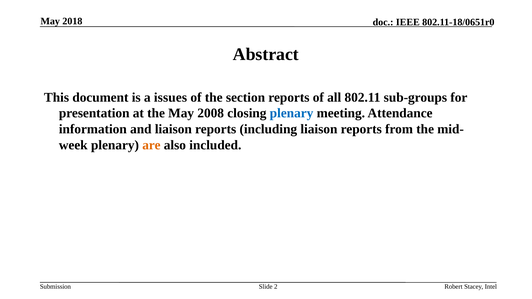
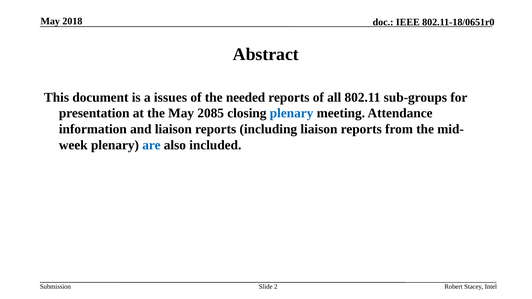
section: section -> needed (246, 97)
2008: 2008 -> 2085 (211, 113)
are colour: orange -> blue (151, 145)
